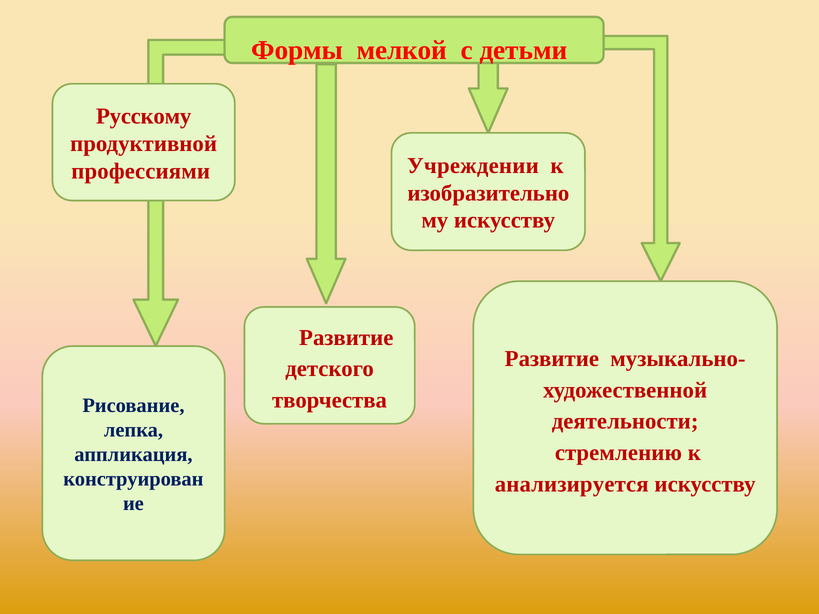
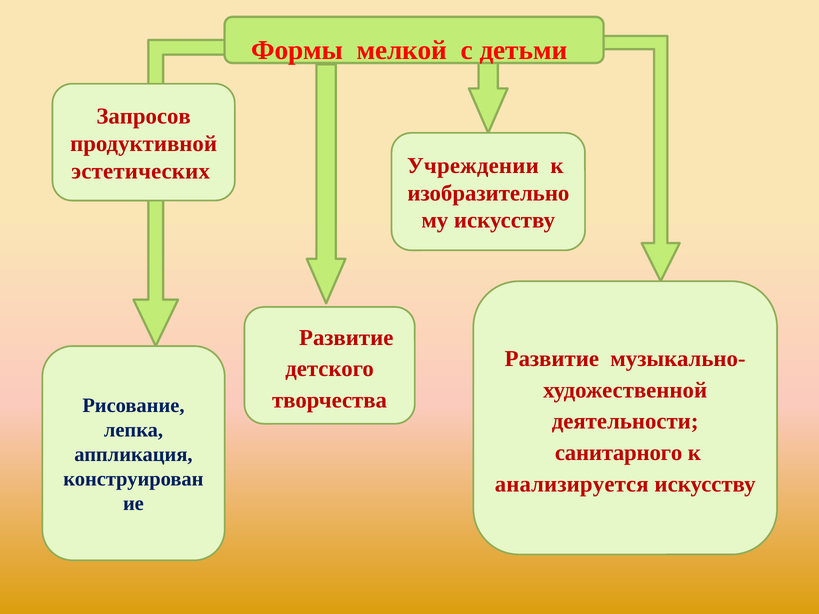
Русскому: Русскому -> Запросов (144, 116)
профессиями: профессиями -> эстетических (141, 171)
стремлению: стремлению -> санитарного (619, 453)
